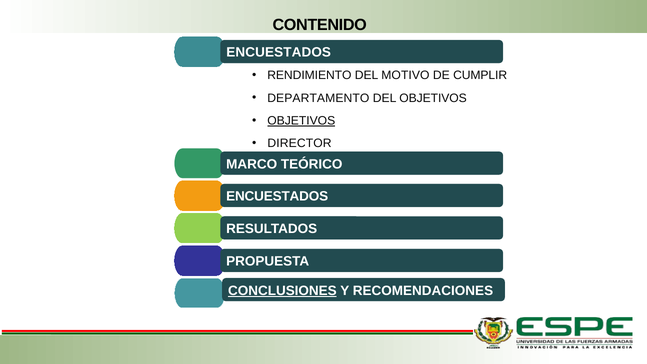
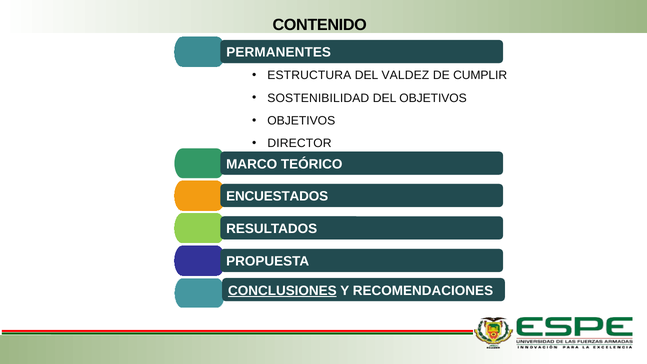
ENCUESTADOS: ENCUESTADOS -> PERMANENTES (279, 52)
RENDIMIENTO: RENDIMIENTO -> ESTRUCTURA (309, 75)
MOTIVO: MOTIVO -> VALDEZ (405, 75)
DEPARTAMENTO: DEPARTAMENTO -> SOSTENIBILIDAD (318, 98)
OBJETIVOS underline: present -> none (301, 121)
